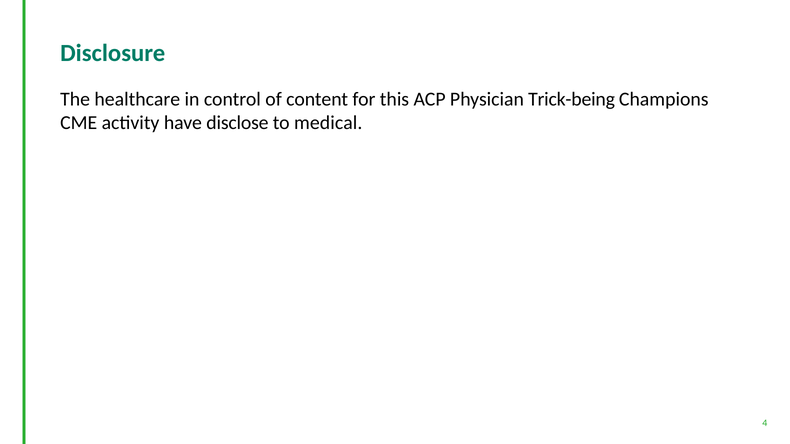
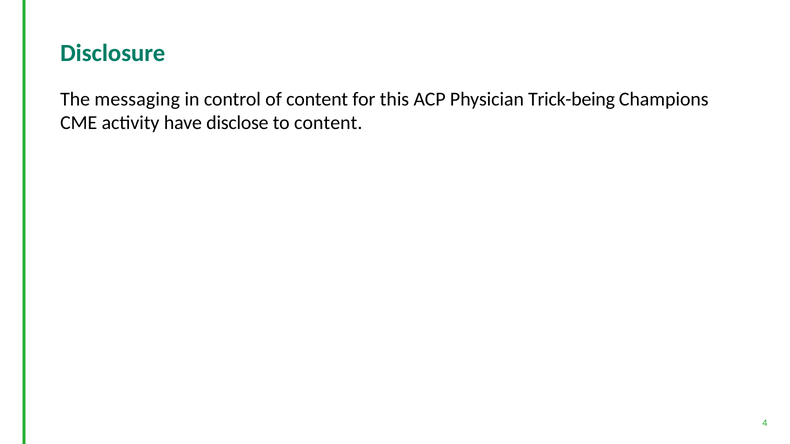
healthcare: healthcare -> messaging (137, 99)
to medical: medical -> content (328, 123)
